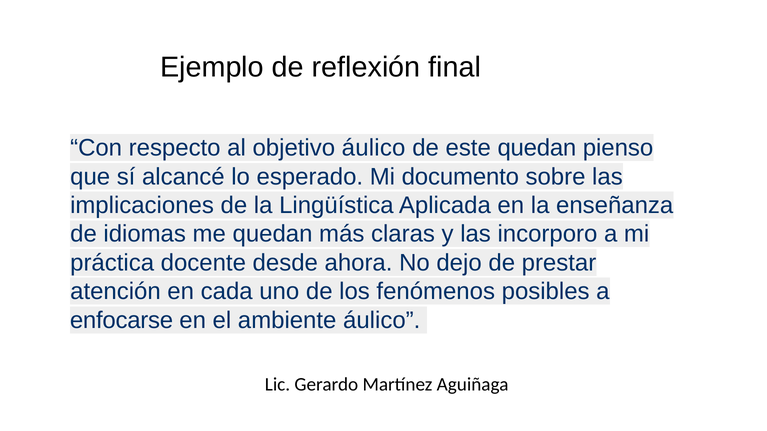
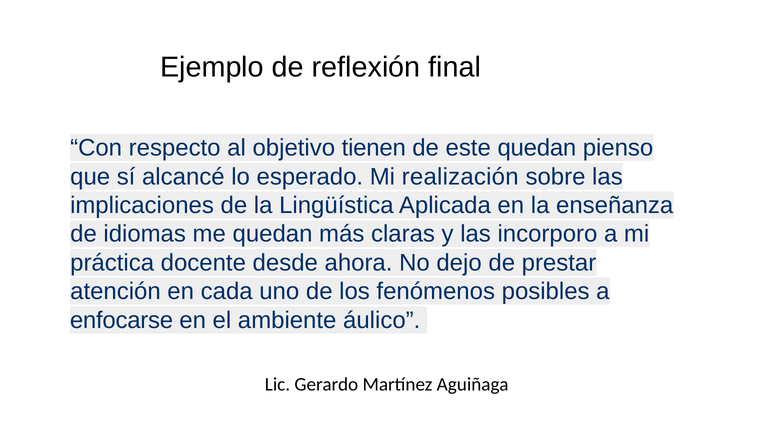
objetivo áulico: áulico -> tienen (374, 148)
documento: documento -> realización (460, 177)
